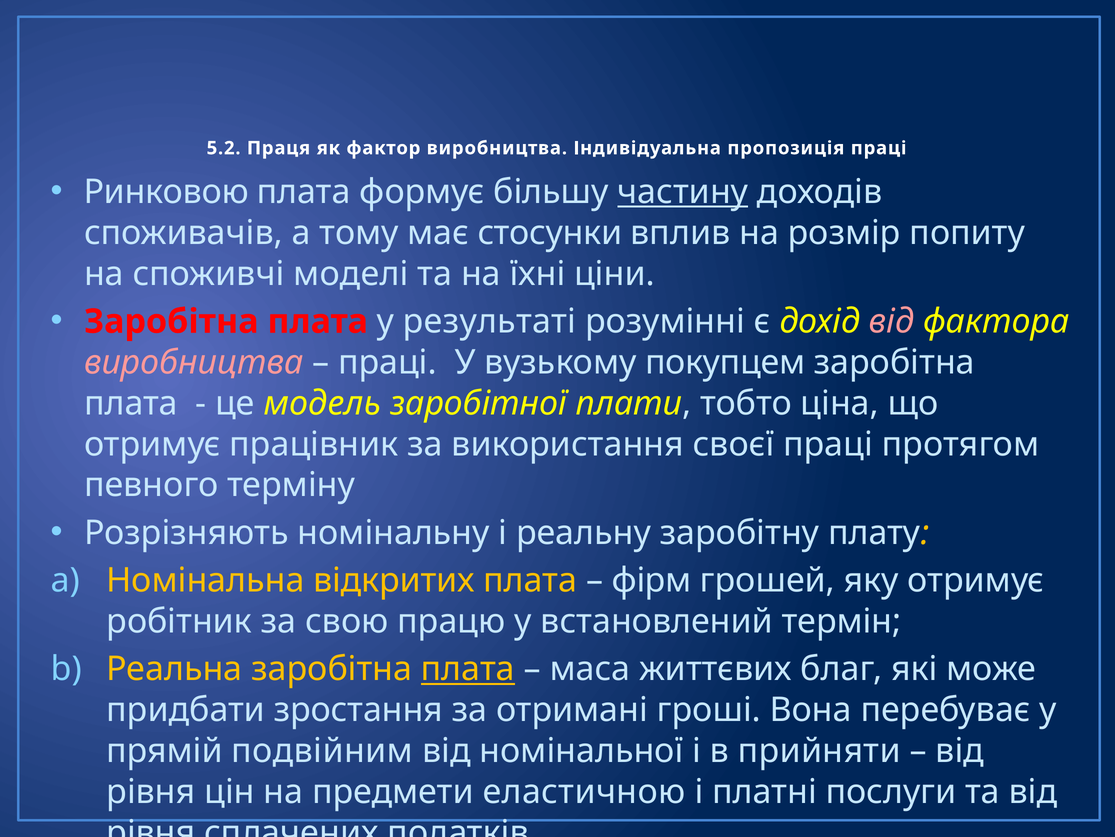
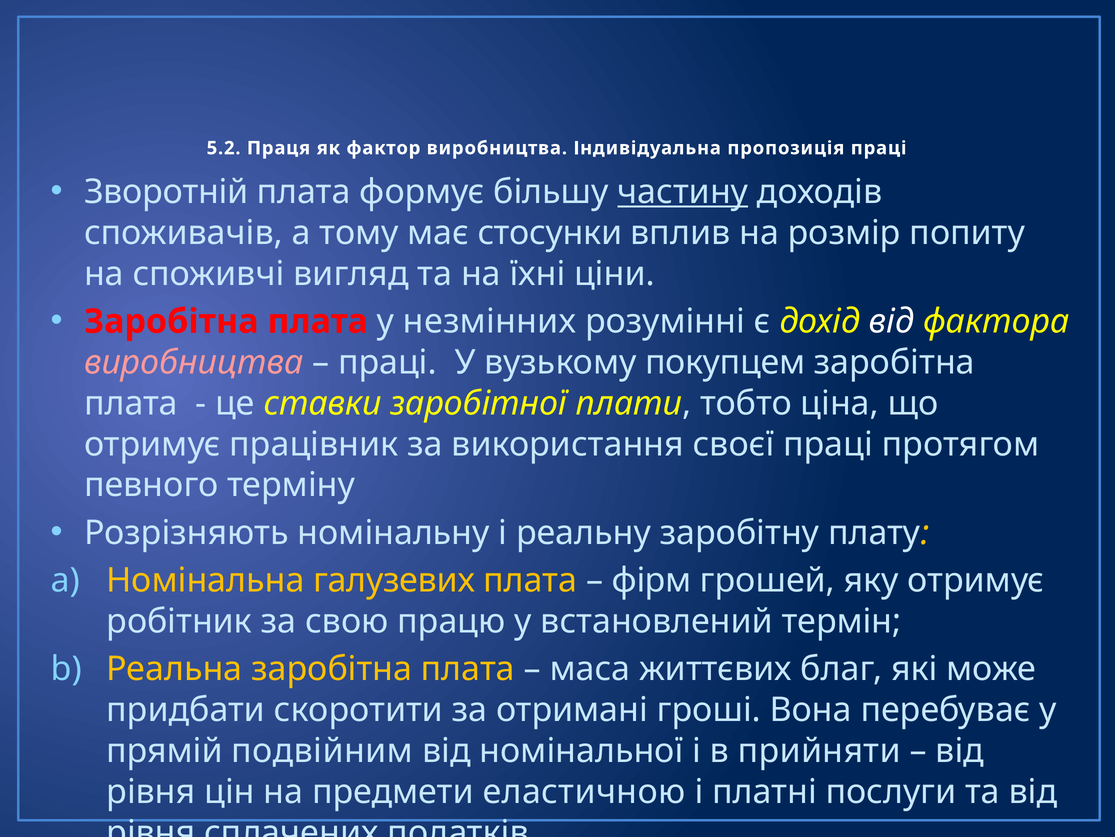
Ринковою: Ринковою -> Зворотній (166, 192)
моделі: моделі -> вигляд (351, 274)
результаті: результаті -> незмінних (490, 321)
від colour: pink -> white (891, 321)
модель: модель -> ставки (323, 403)
відкритих: відкритих -> галузевих (394, 580)
плата underline: present -> none (468, 669)
зростання: зростання -> скоротити (358, 710)
